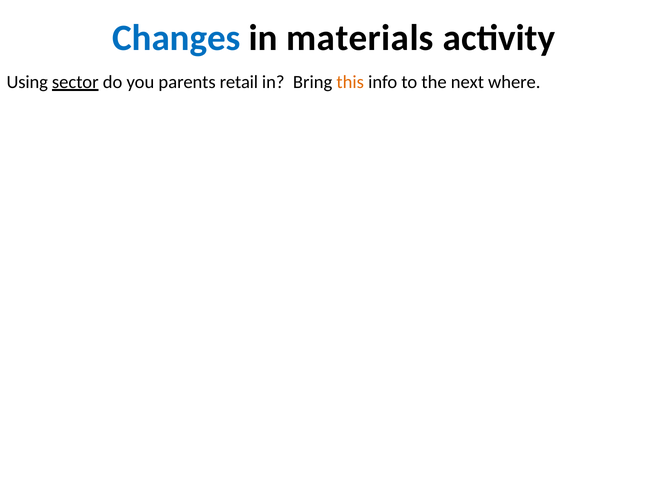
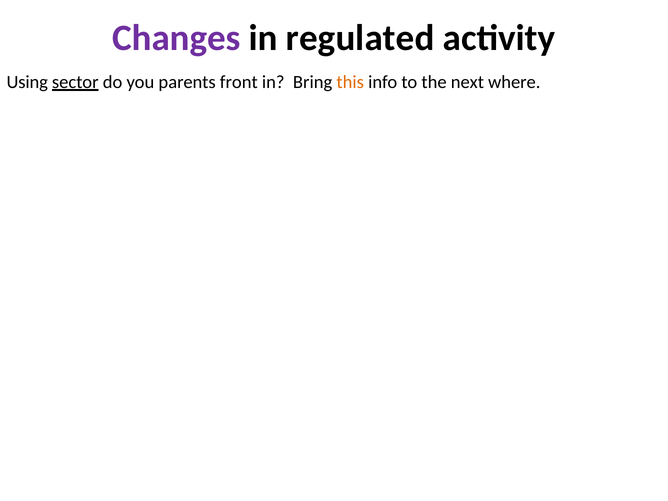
Changes colour: blue -> purple (176, 38)
materials: materials -> regulated (360, 38)
retail: retail -> front (239, 82)
